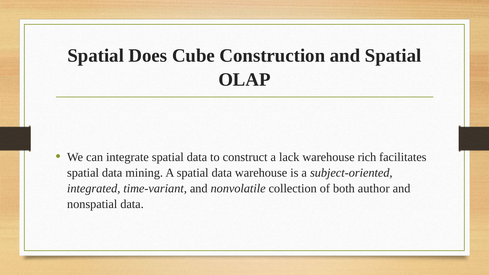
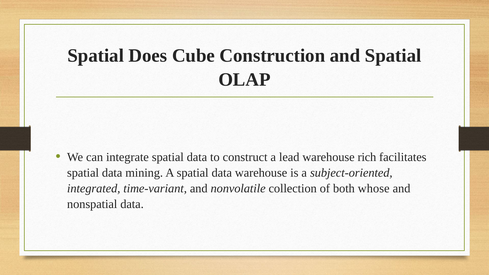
lack: lack -> lead (289, 157)
author: author -> whose (374, 188)
